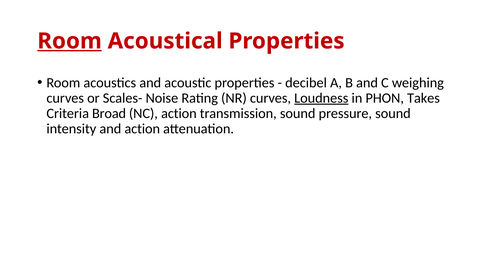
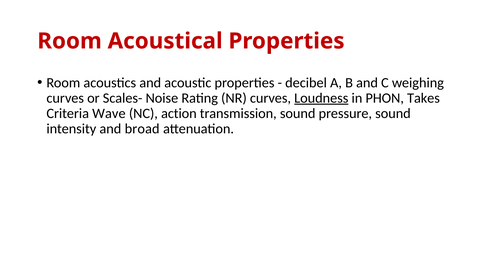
Room underline: present -> none (70, 41)
Broad: Broad -> Wave (109, 113)
and action: action -> broad (142, 129)
